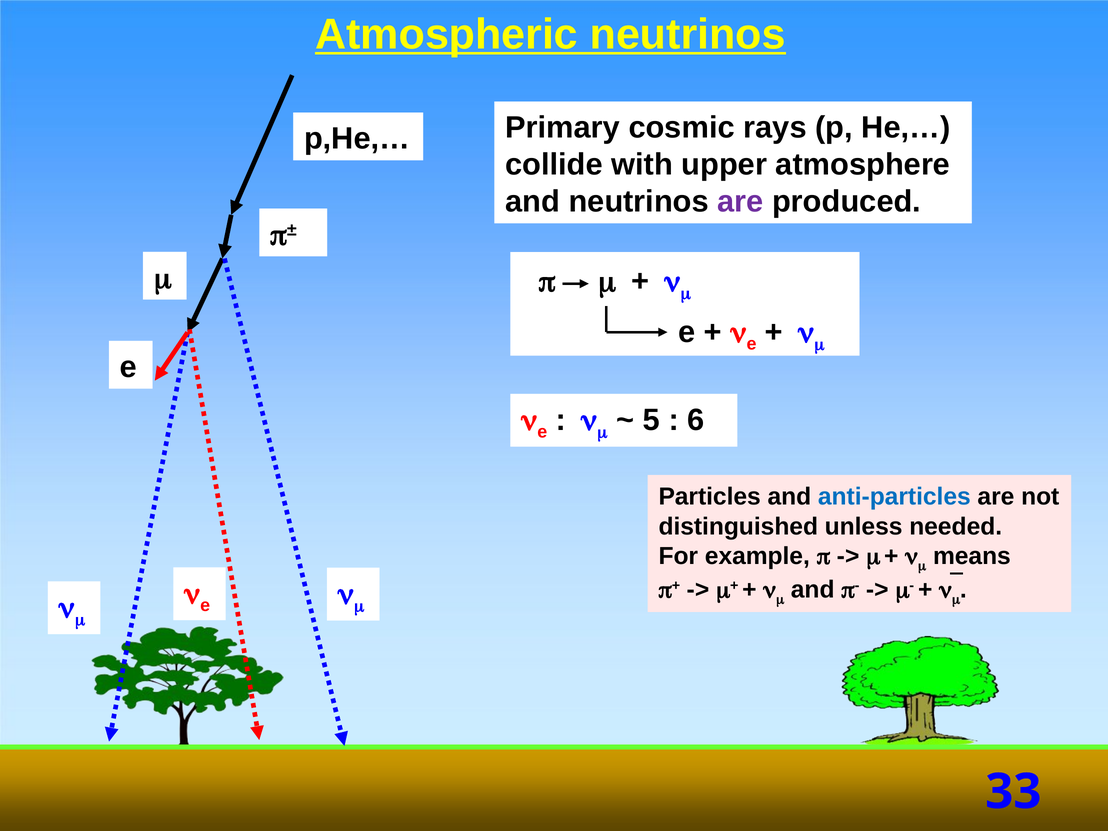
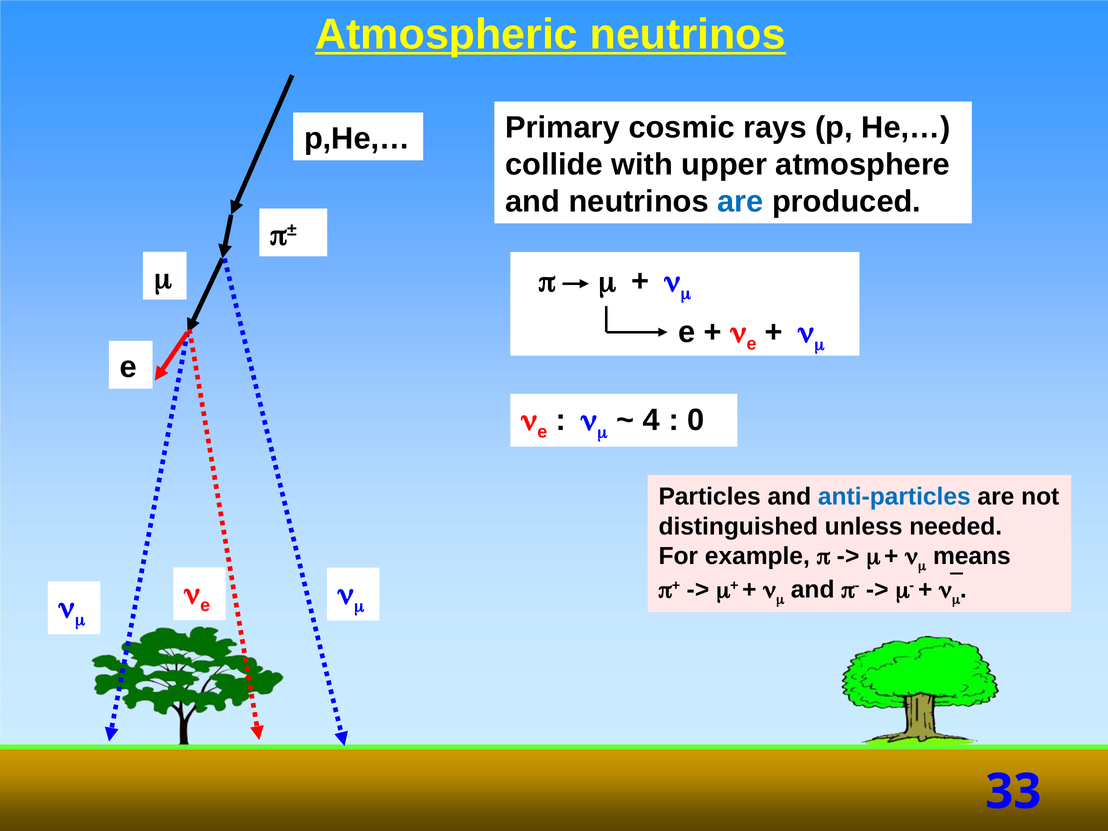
are colour: purple -> blue (740, 202)
5: 5 -> 4 (651, 420)
6: 6 -> 0 (696, 420)
